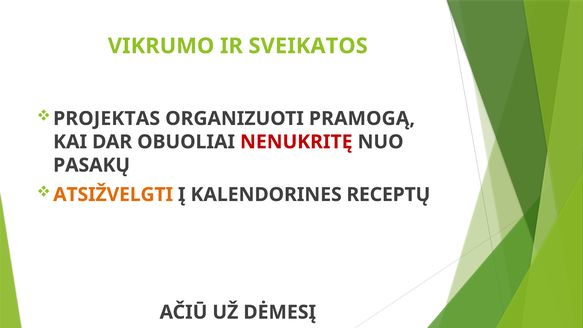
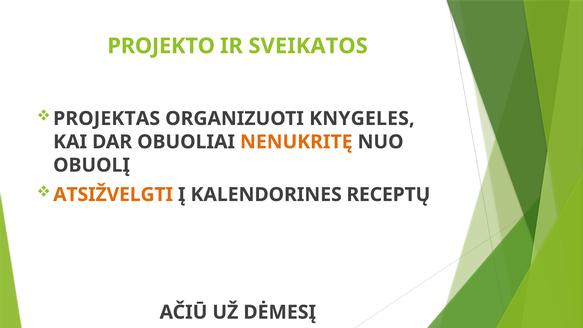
VIKRUMO: VIKRUMO -> PROJEKTO (161, 46)
PRAMOGĄ: PRAMOGĄ -> KNYGELES (362, 119)
NENUKRITĘ colour: red -> orange (296, 142)
PASAKŲ: PASAKŲ -> OBUOLĮ (92, 165)
